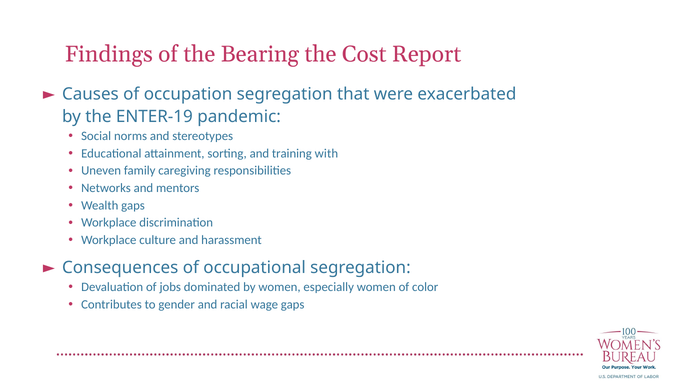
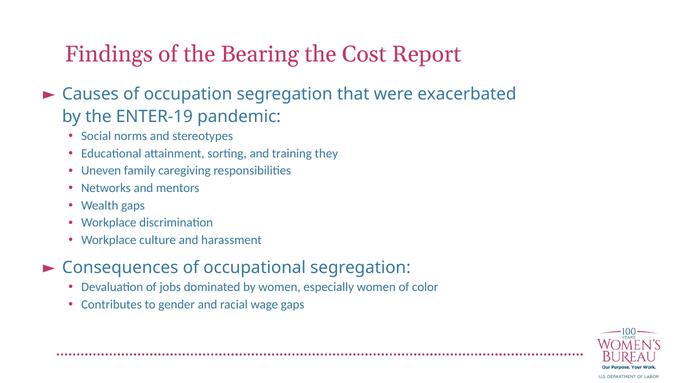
with: with -> they (326, 153)
